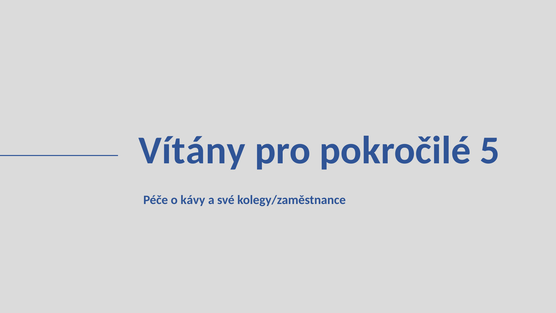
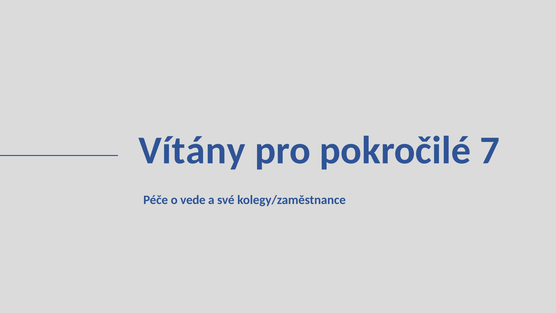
5: 5 -> 7 (490, 150)
kávy: kávy -> vede (193, 200)
